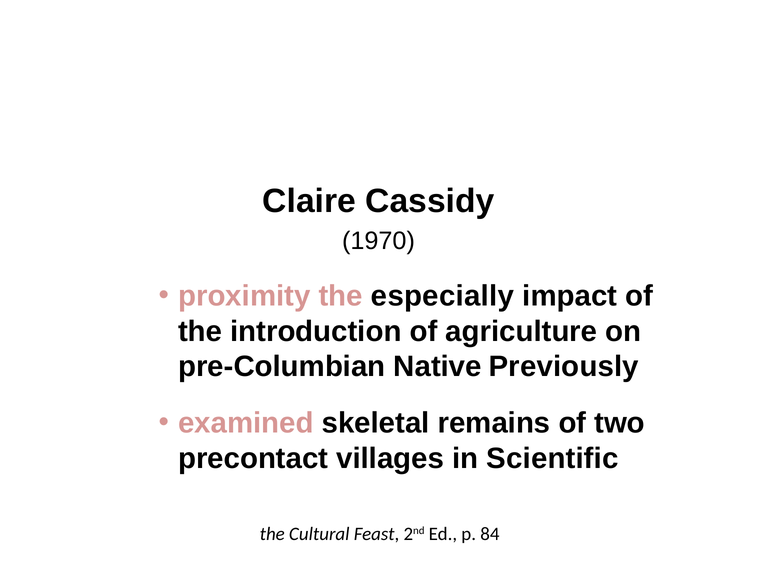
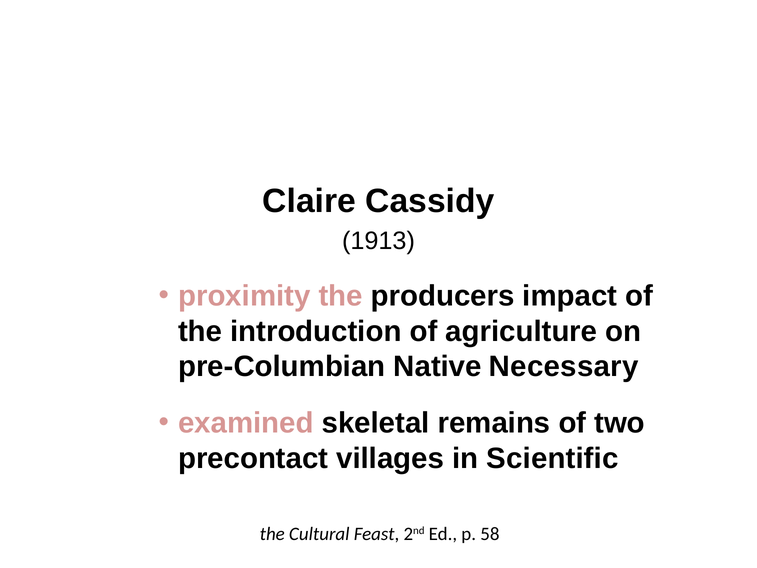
1970: 1970 -> 1913 (378, 241)
especially: especially -> producers (443, 296)
Previously: Previously -> Necessary (564, 367)
84: 84 -> 58 (490, 534)
